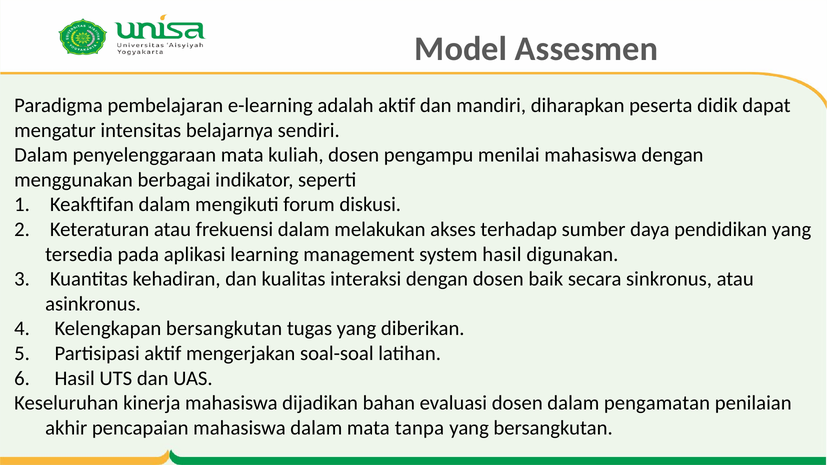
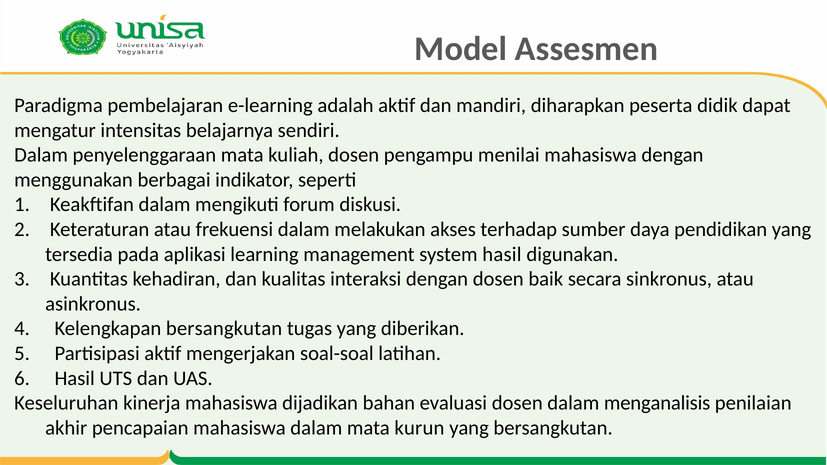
pengamatan: pengamatan -> menganalisis (657, 403)
tanpa: tanpa -> kurun (419, 428)
